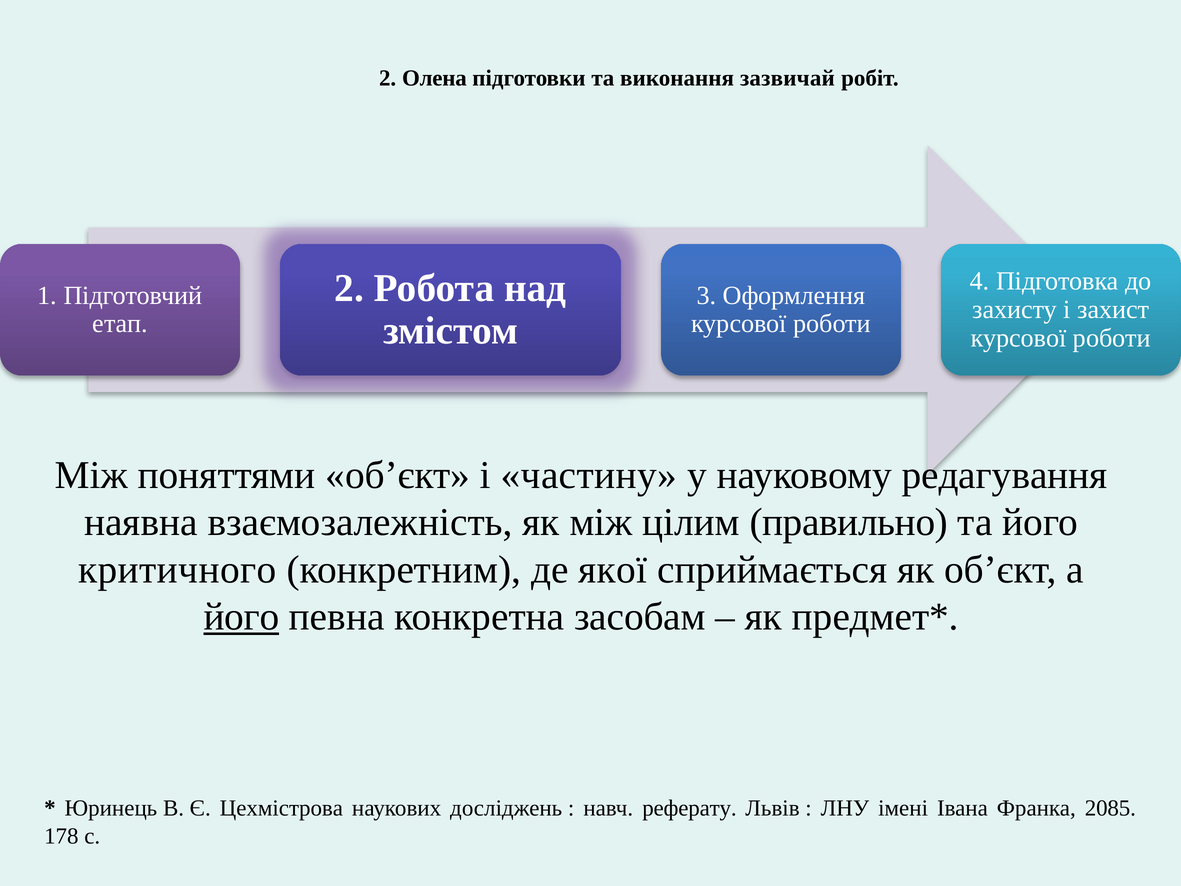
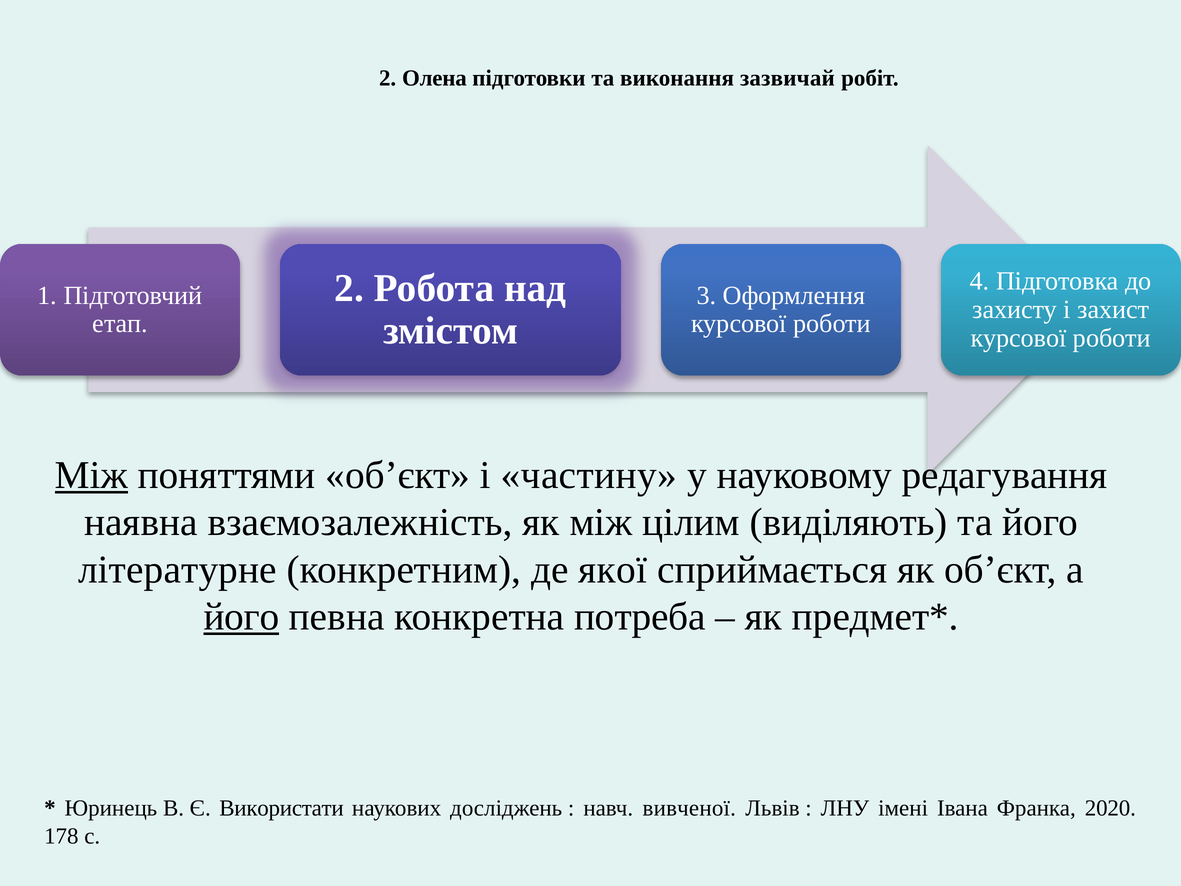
Між underline: none -> present (91, 475)
правильно: правильно -> виділяють (849, 522)
критичного: критичного -> літературне (178, 570)
засобам: засобам -> потреба (640, 617)
Цехмістрова: Цехмістрова -> Використати (281, 808)
реферату: реферату -> вивченої (689, 808)
2085: 2085 -> 2020 (1110, 808)
